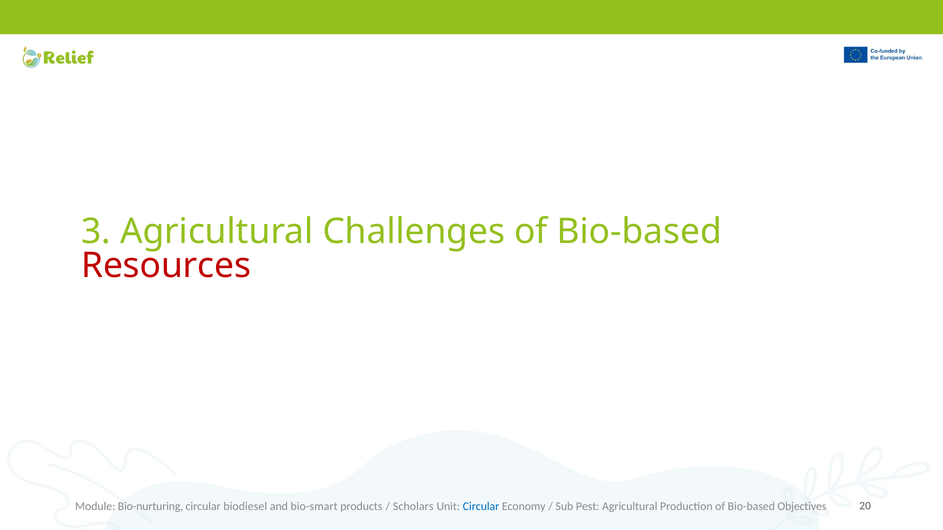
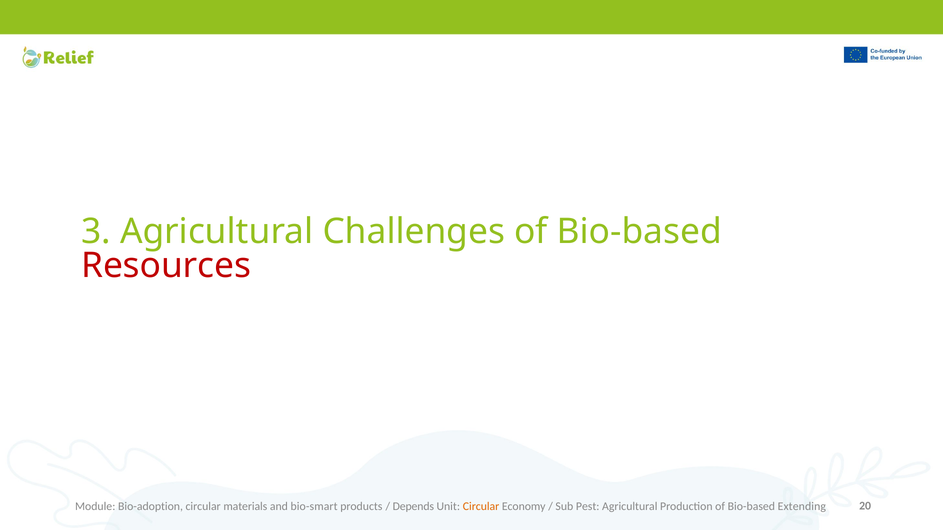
Bio-nurturing: Bio-nurturing -> Bio-adoption (151, 507)
biodiesel: biodiesel -> materials (245, 507)
Scholars: Scholars -> Depends (413, 507)
Circular colour: blue -> orange (481, 507)
Objectives: Objectives -> Extending (802, 507)
